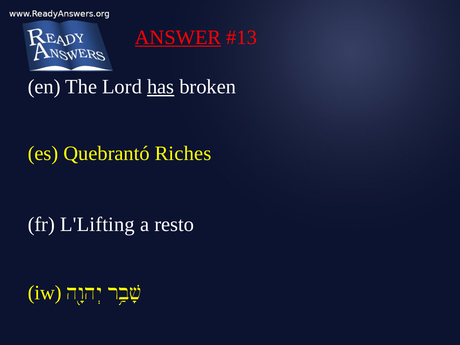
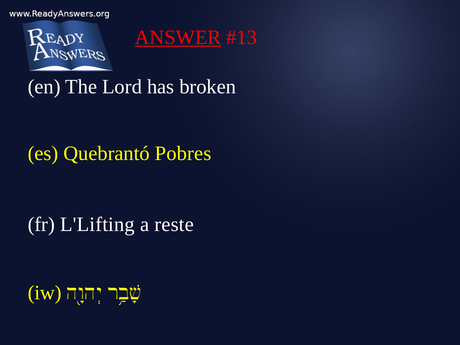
has underline: present -> none (161, 87)
Riches: Riches -> Pobres (183, 154)
resto: resto -> reste (174, 224)
